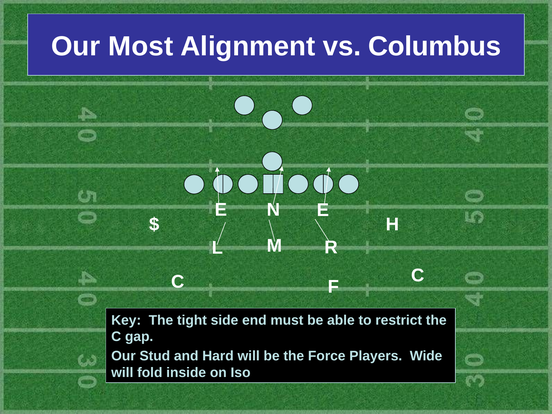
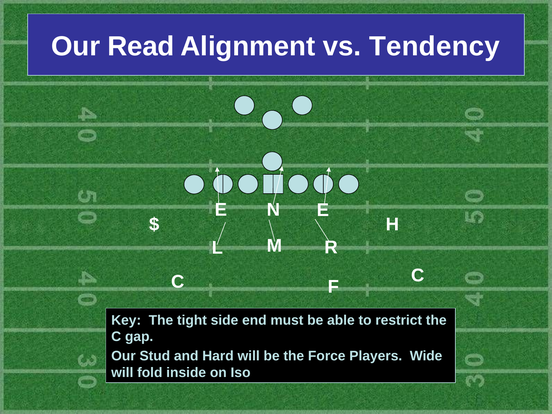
Most: Most -> Read (141, 47)
Columbus: Columbus -> Tendency (434, 47)
